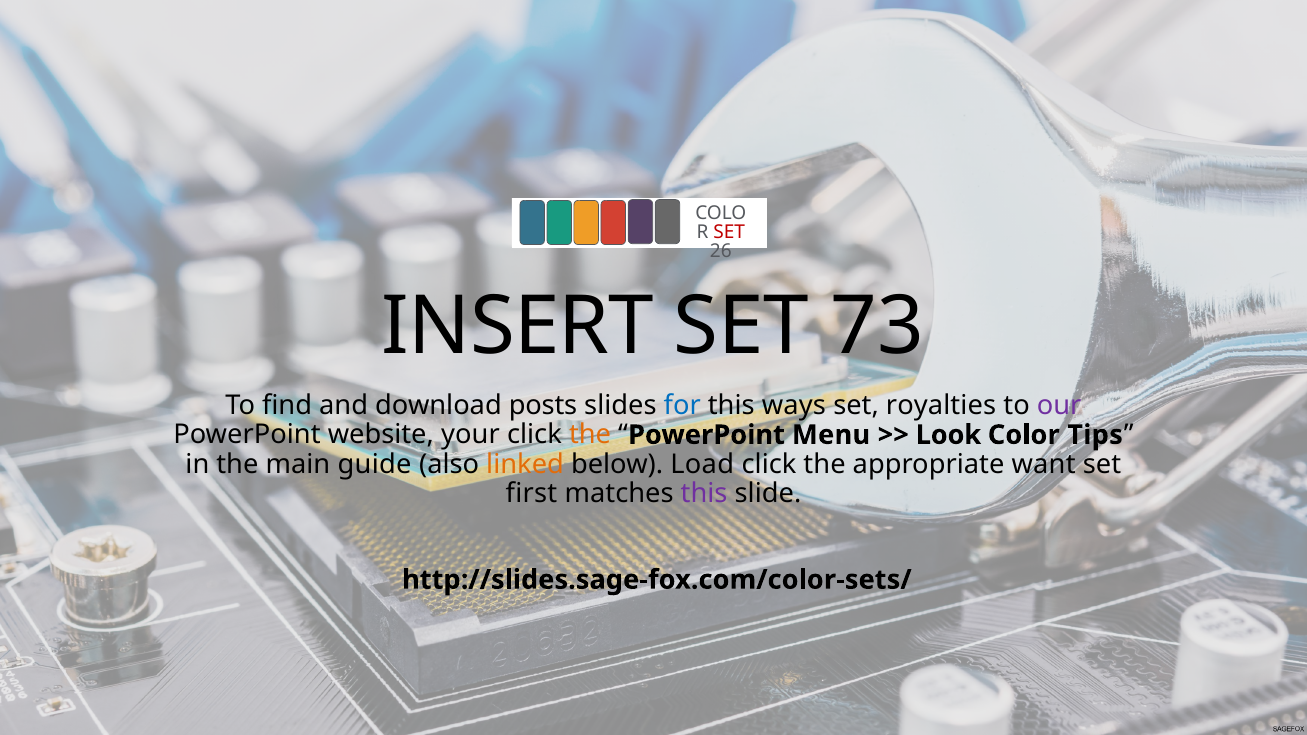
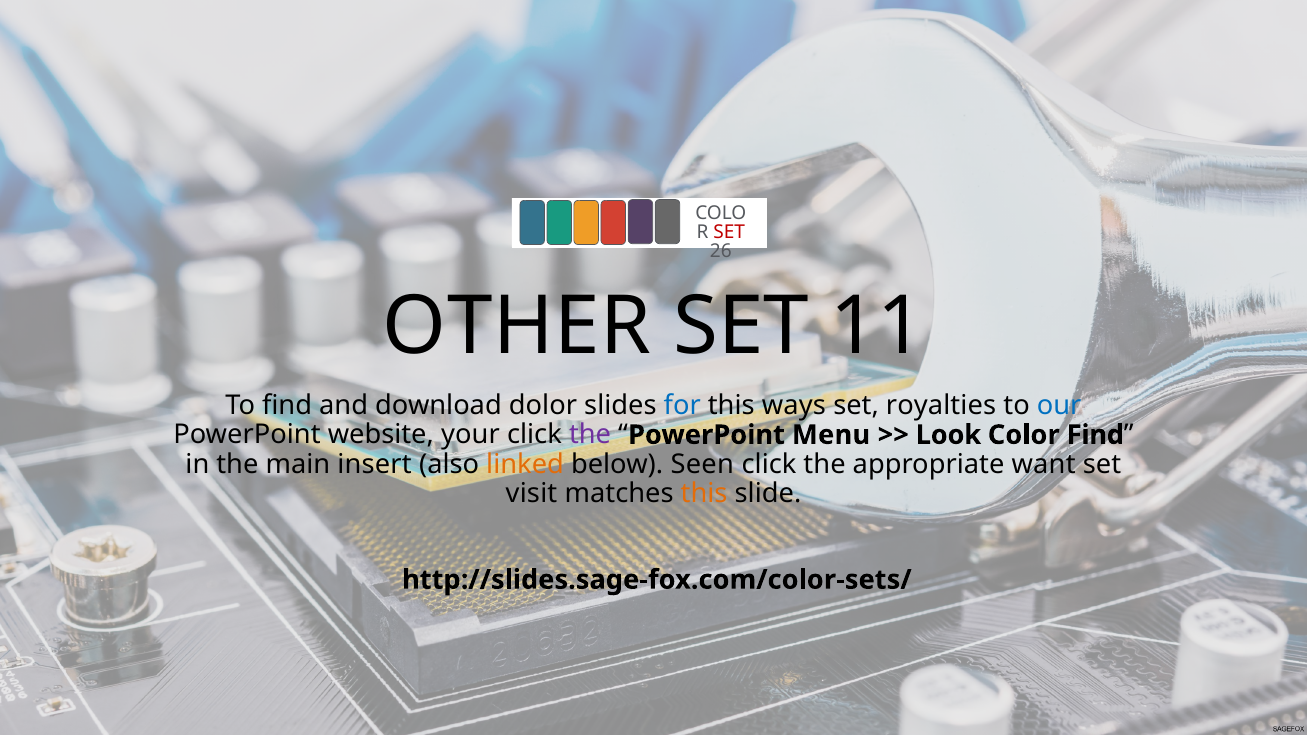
INSERT: INSERT -> OTHER (517, 327)
73: 73 -> 11 (877, 327)
posts: posts -> dolor (543, 406)
our colour: purple -> blue (1059, 406)
the colour: orange -> purple (590, 435)
Color Tips: Tips -> Find (1095, 435)
guide: guide -> insert (375, 464)
Load: Load -> Seen (702, 464)
first: first -> visit (532, 494)
this colour: purple -> orange (704, 494)
